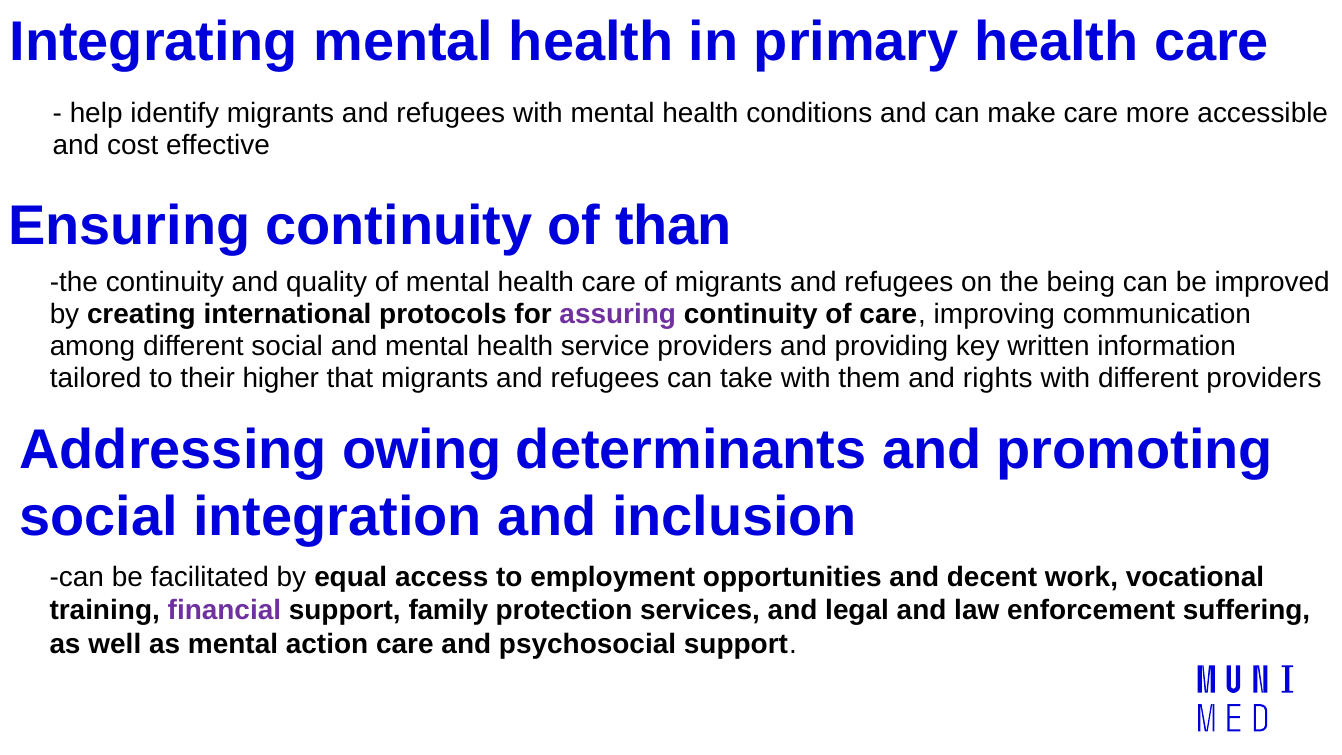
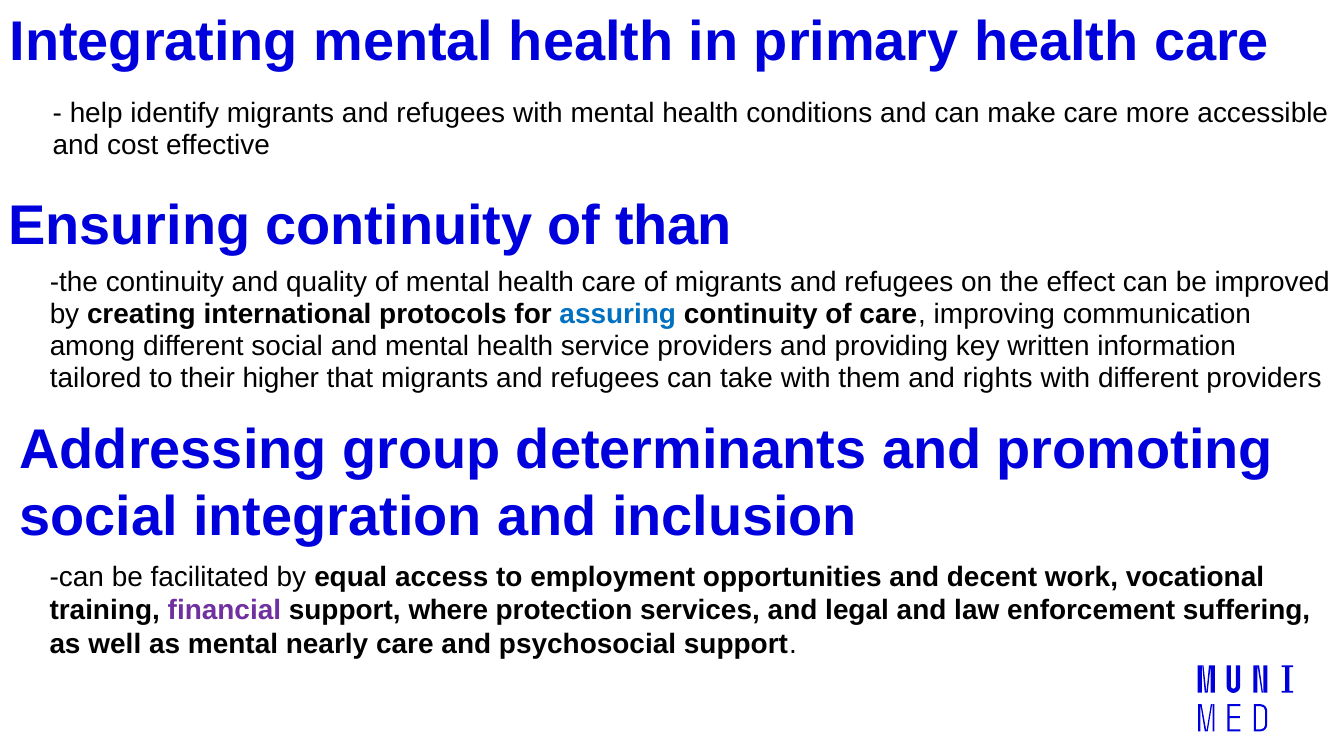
being: being -> effect (1081, 282)
assuring colour: purple -> blue (618, 314)
owing: owing -> group (421, 450)
family: family -> where (448, 610)
action: action -> nearly (327, 644)
